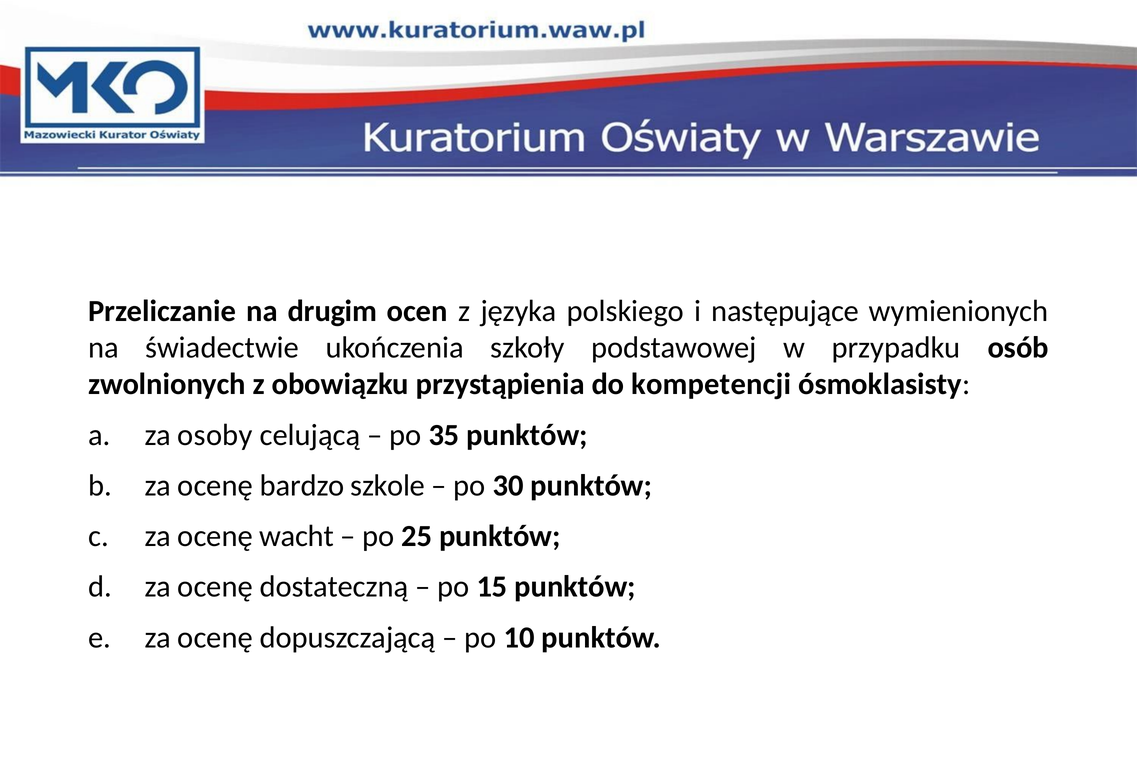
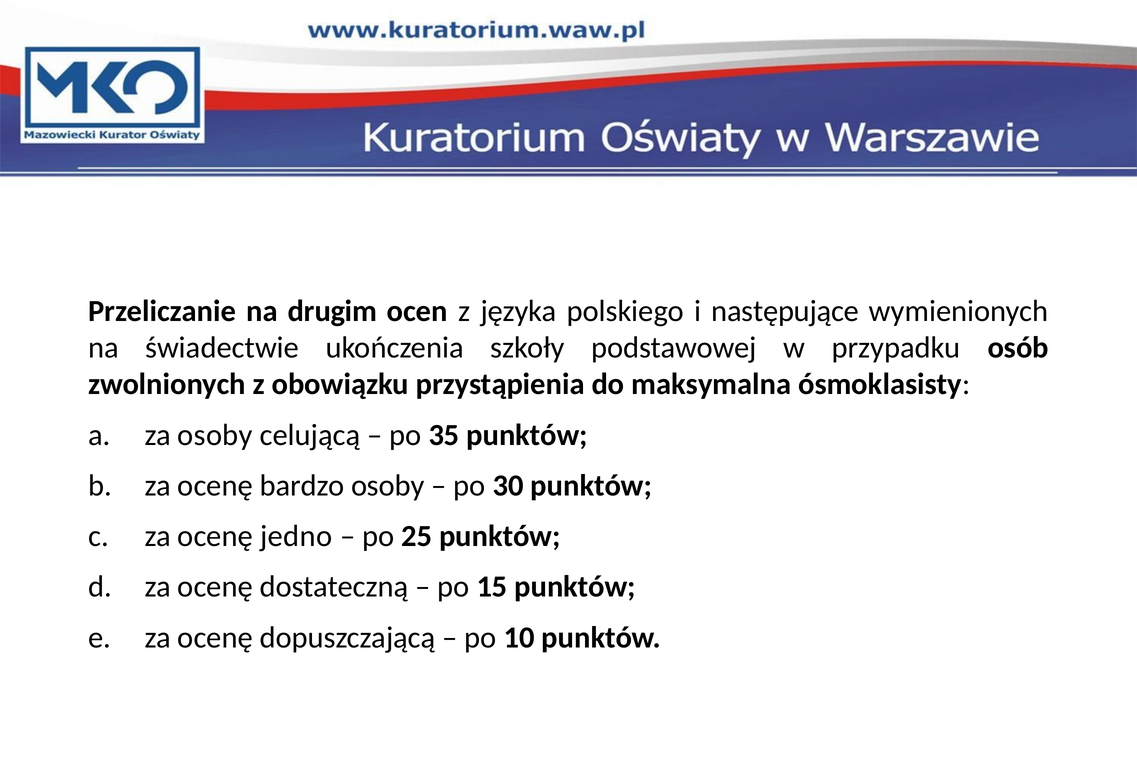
kompetencji: kompetencji -> maksymalna (711, 384)
bardzo szkole: szkole -> osoby (388, 485)
wacht: wacht -> jedno (296, 536)
